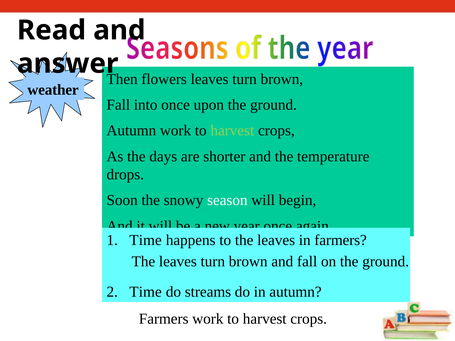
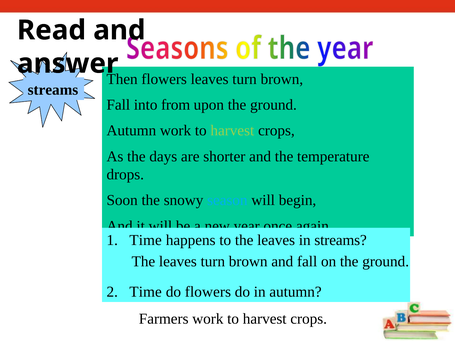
weather: weather -> streams (53, 90)
into once: once -> from (176, 105)
season colour: white -> light blue (227, 200)
in farmers: farmers -> streams (341, 240)
do streams: streams -> flowers (208, 292)
